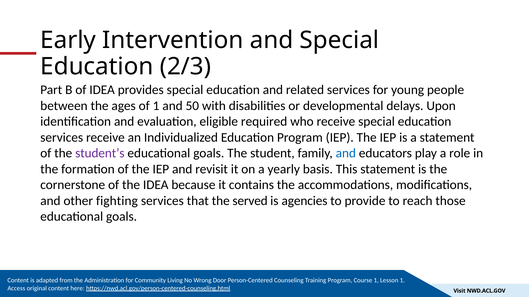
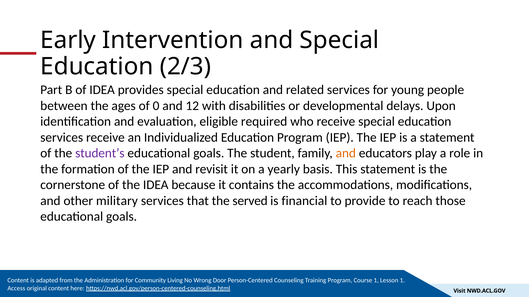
of 1: 1 -> 0 (156, 106)
50: 50 -> 12 (192, 106)
and colour: blue -> orange (346, 154)
fighting: fighting -> military (117, 201)
agencies: agencies -> financial (304, 201)
